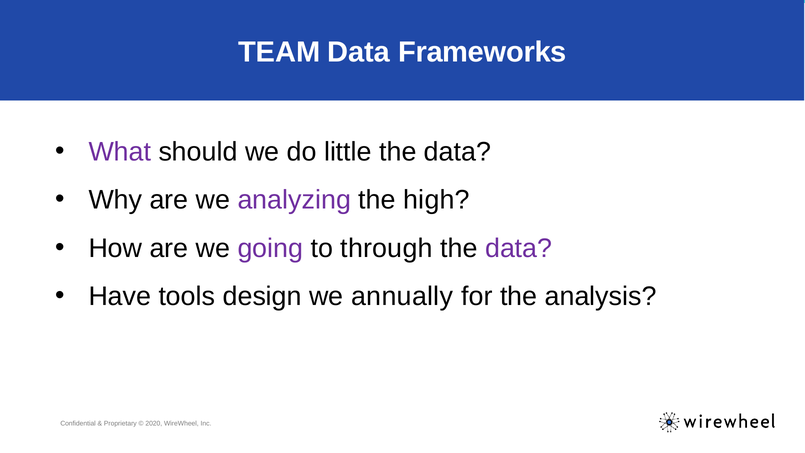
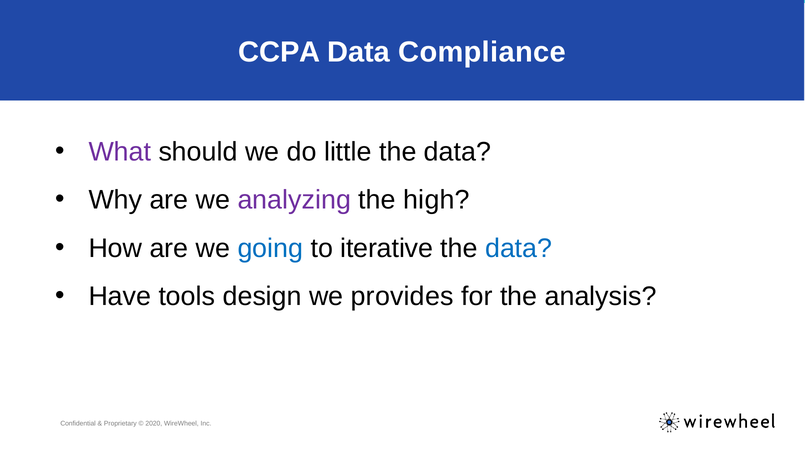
TEAM: TEAM -> CCPA (279, 52)
Frameworks: Frameworks -> Compliance (482, 52)
going colour: purple -> blue (270, 248)
through: through -> iterative (387, 248)
data colour: purple -> blue (519, 248)
annually: annually -> provides (402, 296)
